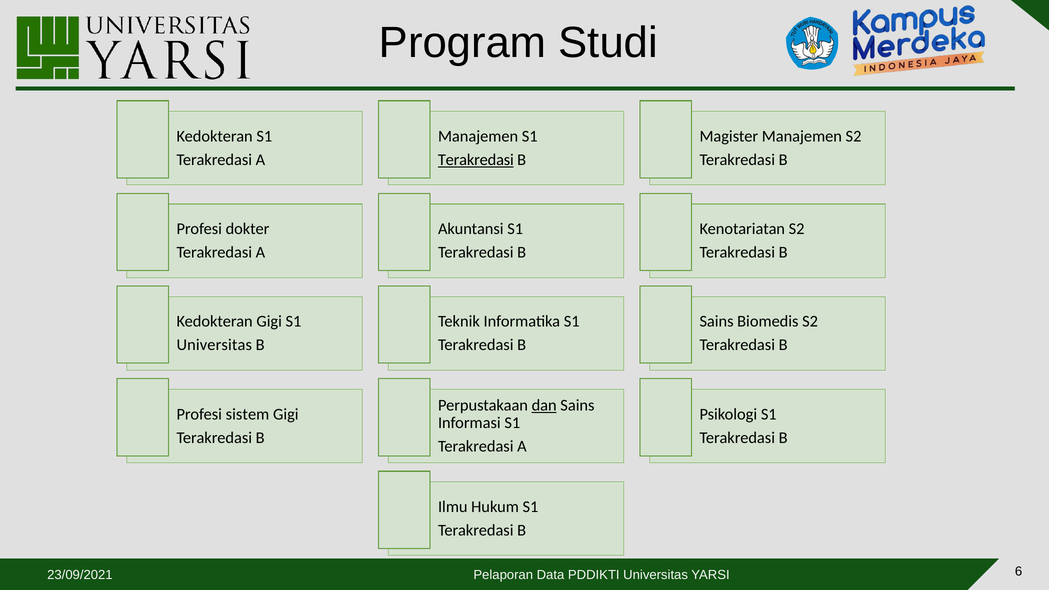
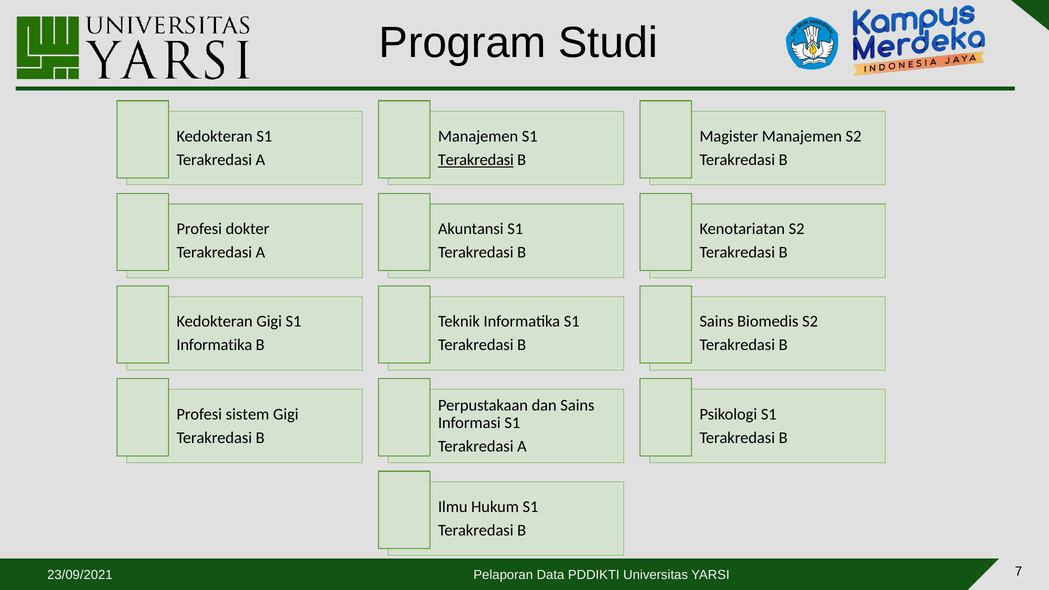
Universitas: Universitas -> Informatika (214, 345)
dan underline: present -> none (544, 405)
6: 6 -> 7 (1019, 571)
